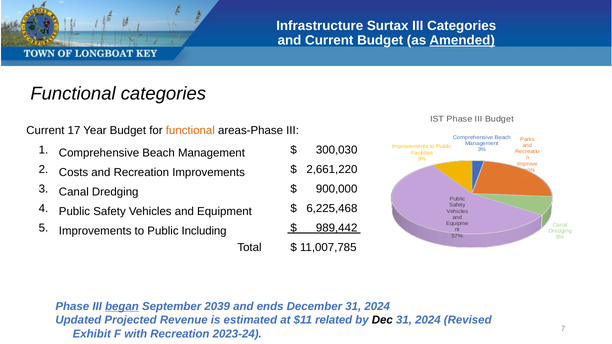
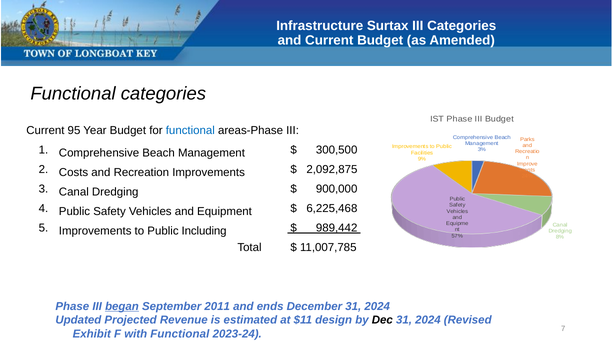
Amended underline: present -> none (462, 40)
17: 17 -> 95 (74, 130)
functional colour: orange -> blue (190, 130)
300,030: 300,030 -> 300,500 (337, 150)
2,661,220: 2,661,220 -> 2,092,875 (332, 170)
2039: 2039 -> 2011 (217, 307)
related: related -> design (334, 320)
with Recreation: Recreation -> Functional (180, 334)
